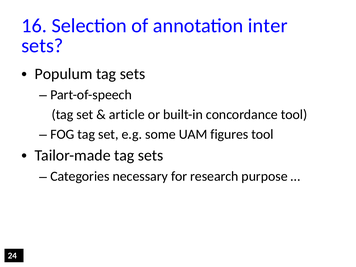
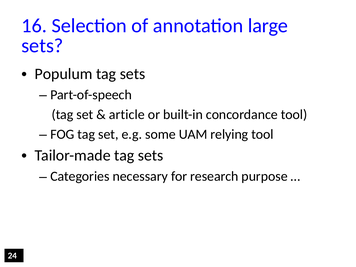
inter: inter -> large (268, 26)
figures: figures -> relying (229, 134)
